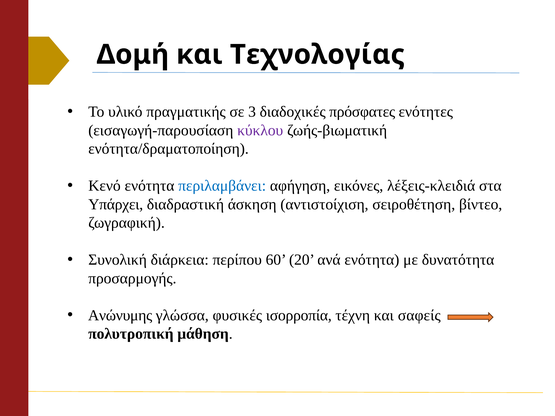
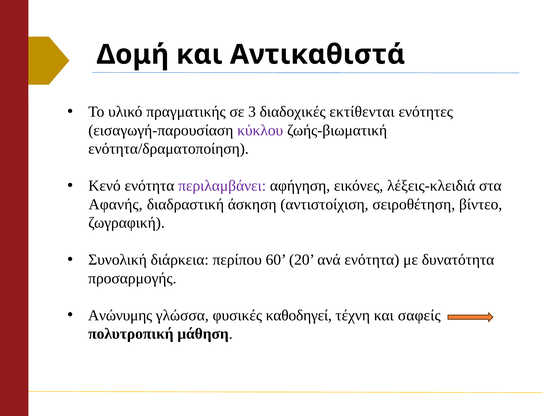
Τεχνολογίας: Τεχνολογίας -> Αντικαθιστά (318, 55)
πρόσφατες: πρόσφατες -> εκτίθενται (362, 112)
περιλαμβάνει colour: blue -> purple (222, 186)
Υπάρχει: Υπάρχει -> Αφανής (116, 204)
ισορροπία: ισορροπία -> καθοδηγεί (299, 315)
